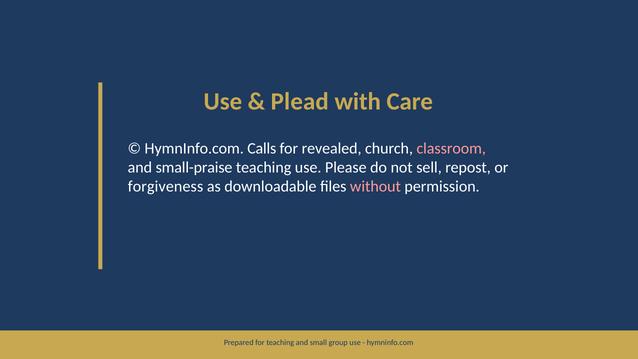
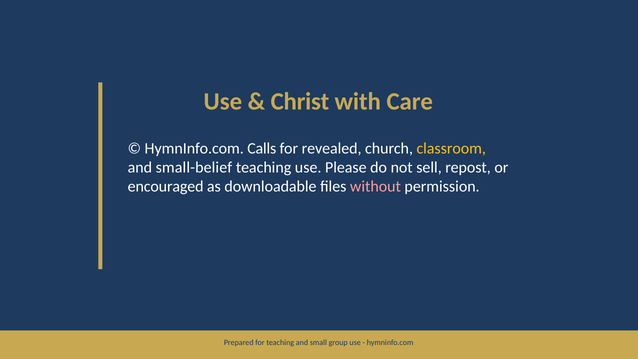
Plead: Plead -> Christ (300, 102)
classroom colour: pink -> yellow (451, 148)
small-praise: small-praise -> small-belief (194, 167)
forgiveness: forgiveness -> encouraged (166, 187)
